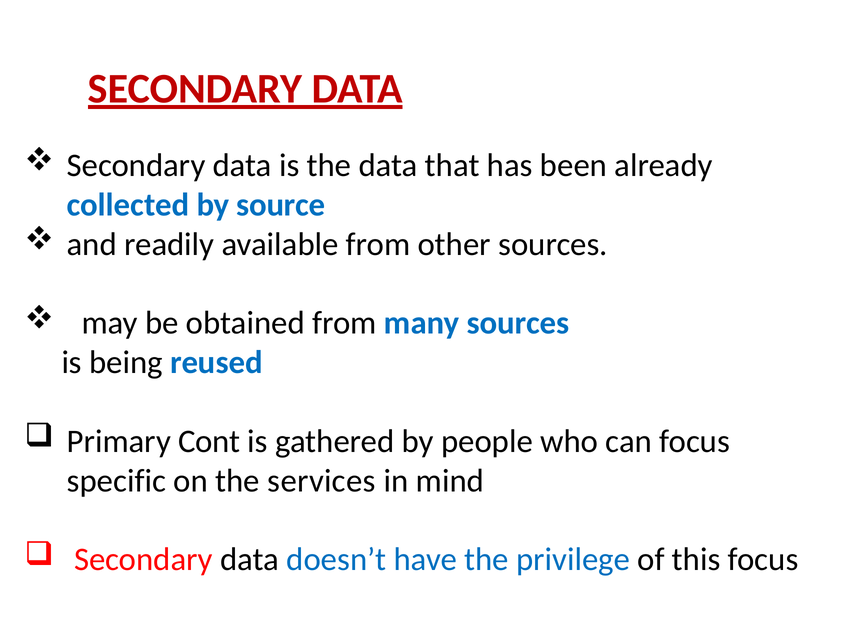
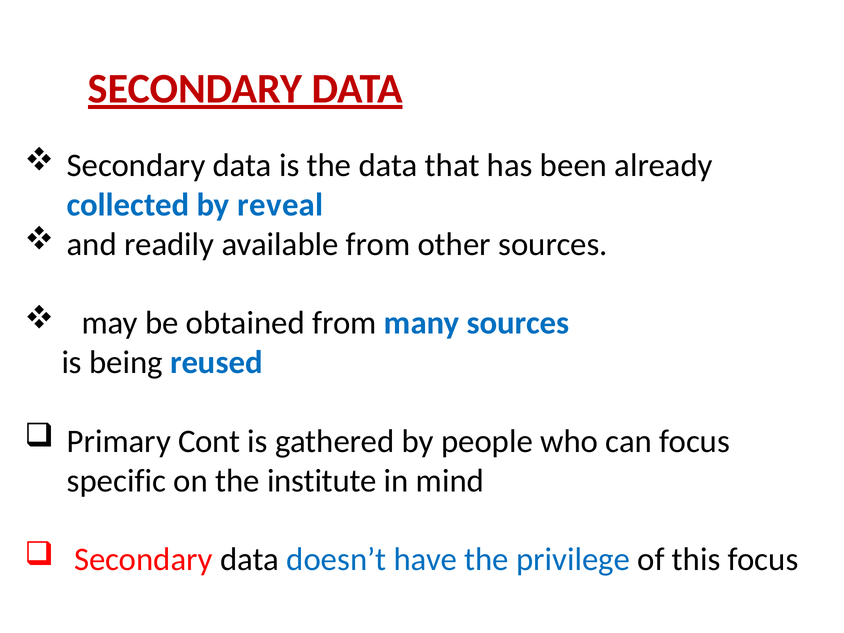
source: source -> reveal (280, 205)
services: services -> institute (322, 481)
